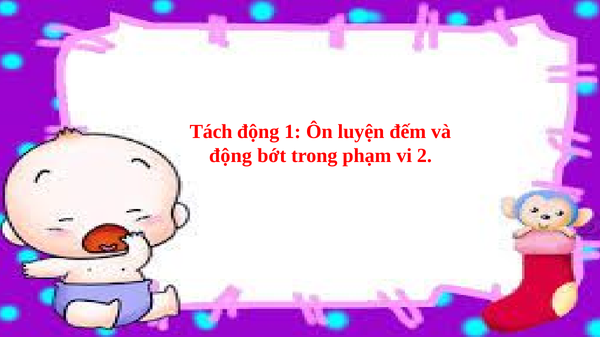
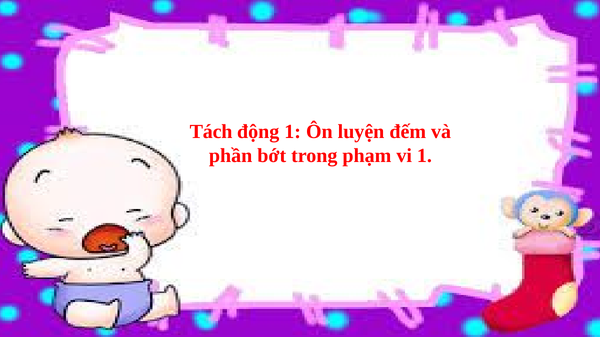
động: động -> phần (231, 156)
vi 2: 2 -> 1 (424, 156)
